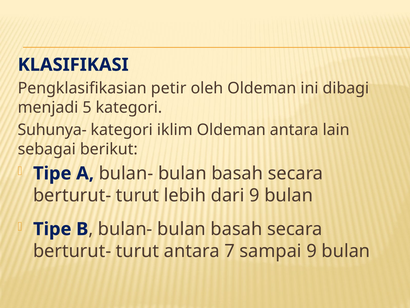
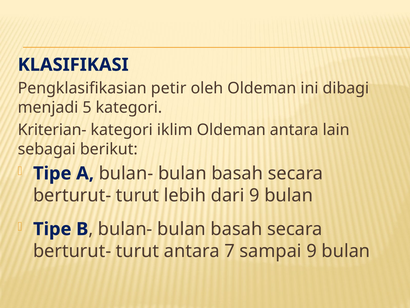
Suhunya-: Suhunya- -> Kriterian- (52, 130)
